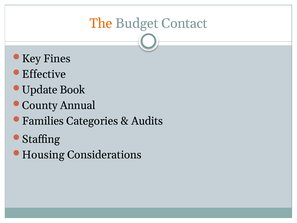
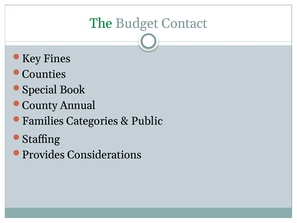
The colour: orange -> green (101, 23)
Effective: Effective -> Counties (44, 74)
Update: Update -> Special (40, 90)
Audits: Audits -> Public (147, 121)
Housing: Housing -> Provides (43, 155)
